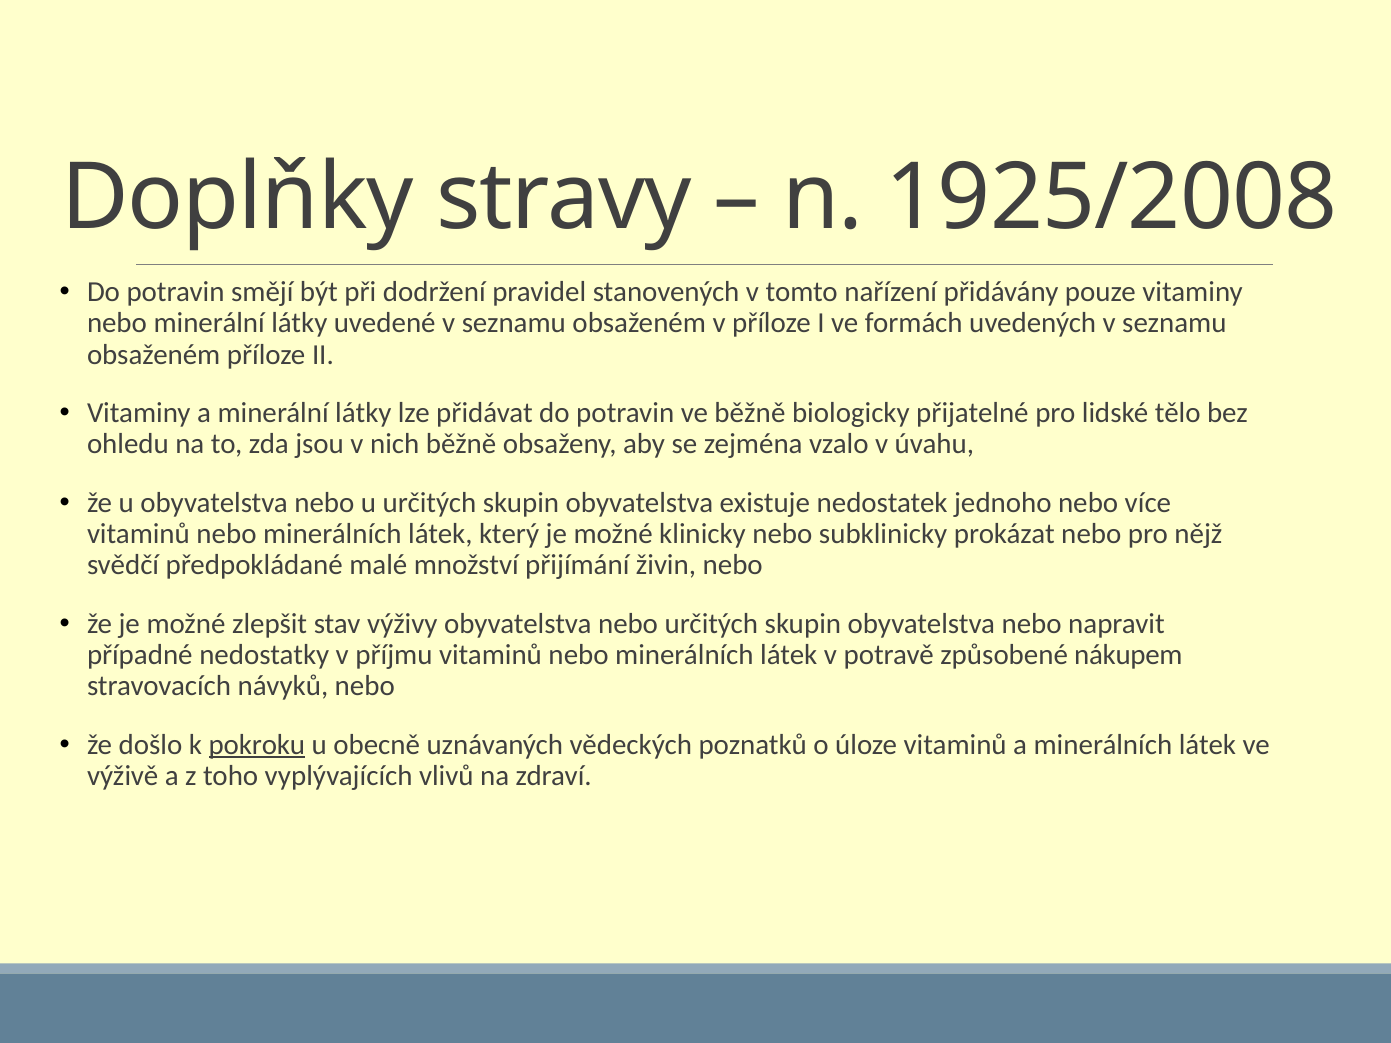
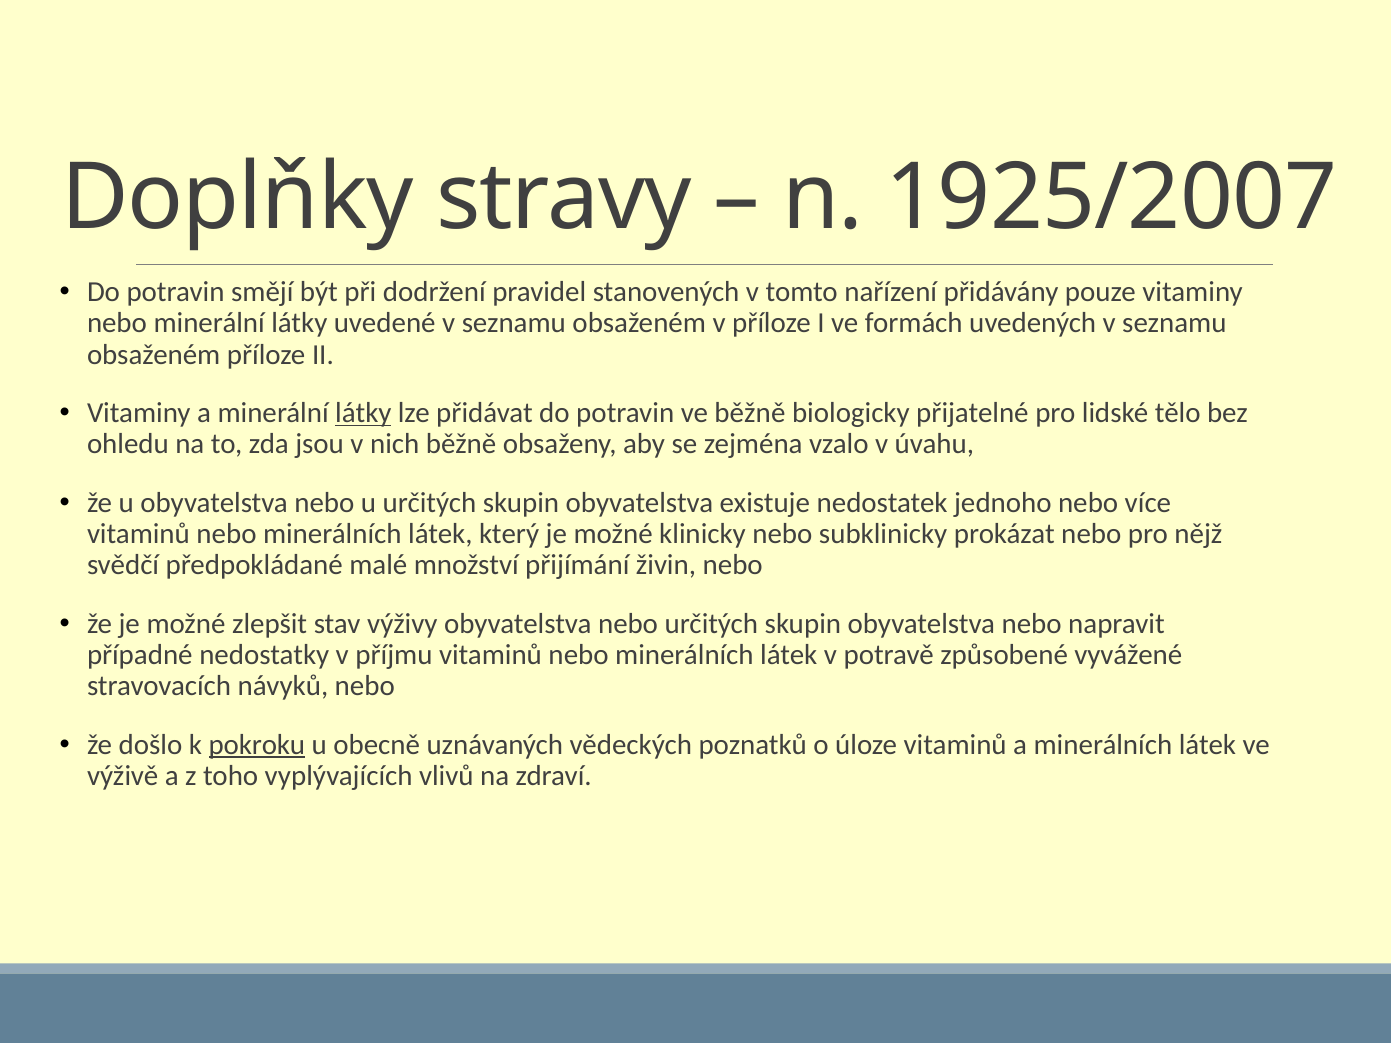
1925/2008: 1925/2008 -> 1925/2007 (1112, 198)
látky underline: none -> present (363, 413)
nákupem: nákupem -> vyvážené (1128, 655)
